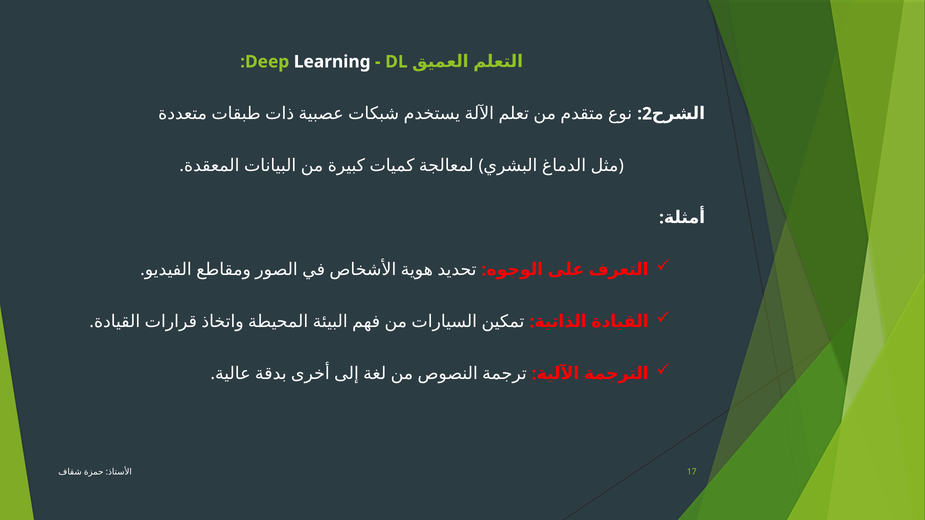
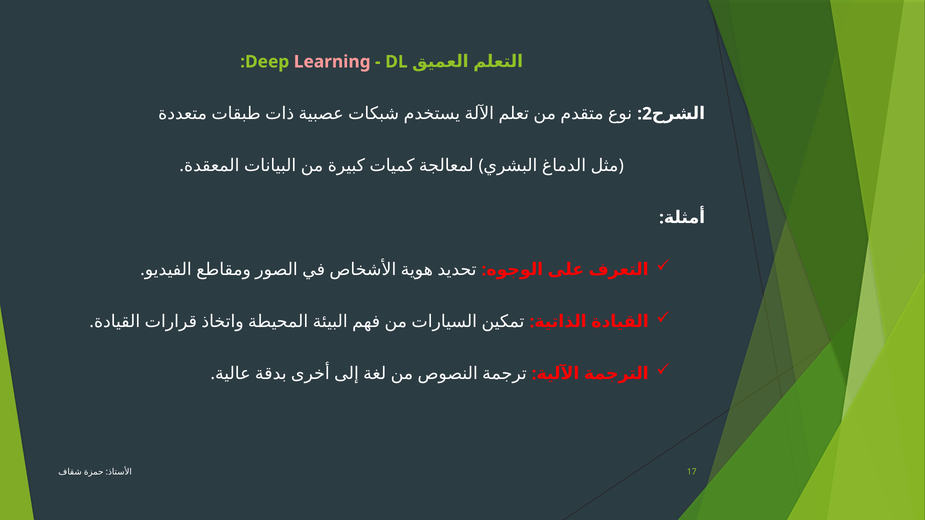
Learning colour: white -> pink (332, 62)
